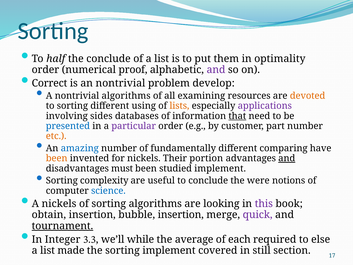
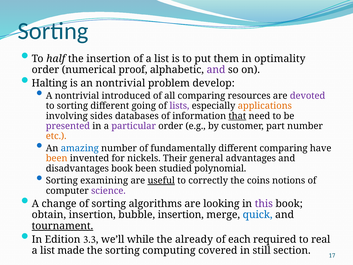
the conclude: conclude -> insertion (109, 59)
Correct: Correct -> Halting (50, 83)
nontrivial algorithms: algorithms -> introduced (126, 96)
all examining: examining -> comparing (201, 96)
devoted colour: orange -> purple (308, 96)
using: using -> going (144, 106)
lists colour: orange -> purple (179, 106)
applications colour: purple -> orange (265, 106)
presented colour: blue -> purple (68, 126)
portion: portion -> general (206, 158)
and underline: present -> none (287, 158)
disadvantages must: must -> book (122, 168)
studied implement: implement -> polynomial (220, 168)
complexity: complexity -> examining (104, 180)
useful underline: none -> present (161, 180)
to conclude: conclude -> correctly (208, 180)
were: were -> coins (258, 180)
science colour: blue -> purple (108, 191)
A nickels: nickels -> change (59, 204)
quick colour: purple -> blue (258, 215)
Integer: Integer -> Edition (63, 239)
average: average -> already (194, 239)
else: else -> real (321, 239)
sorting implement: implement -> computing (169, 250)
